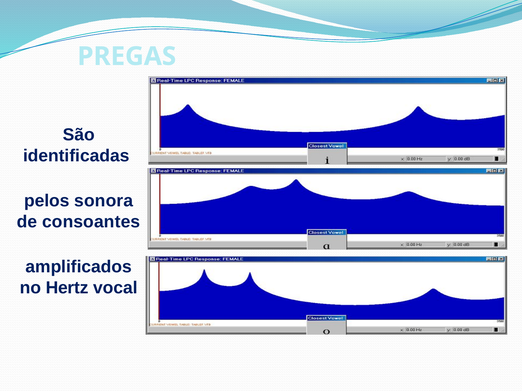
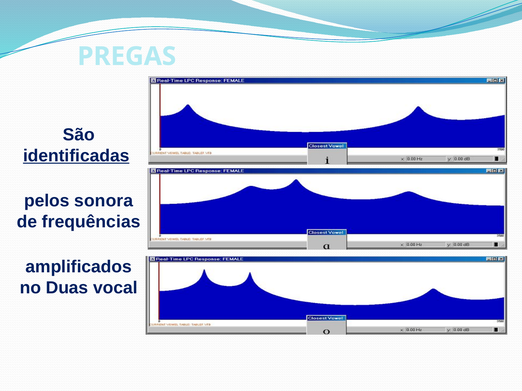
identificadas underline: none -> present (76, 156)
consoantes: consoantes -> frequências (91, 222)
Hertz: Hertz -> Duas (67, 288)
